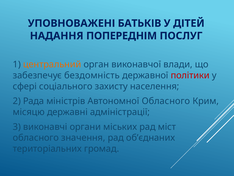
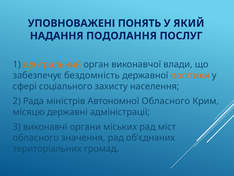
БАТЬКІВ: БАТЬКІВ -> ПОНЯТЬ (139, 23)
ДІТЕЙ: ДІТЕЙ -> ЯКИЙ (189, 23)
ПОПЕРЕДНІМ: ПОПЕРЕДНІМ -> ПОДОЛАННЯ (122, 36)
політики colour: red -> orange (190, 75)
